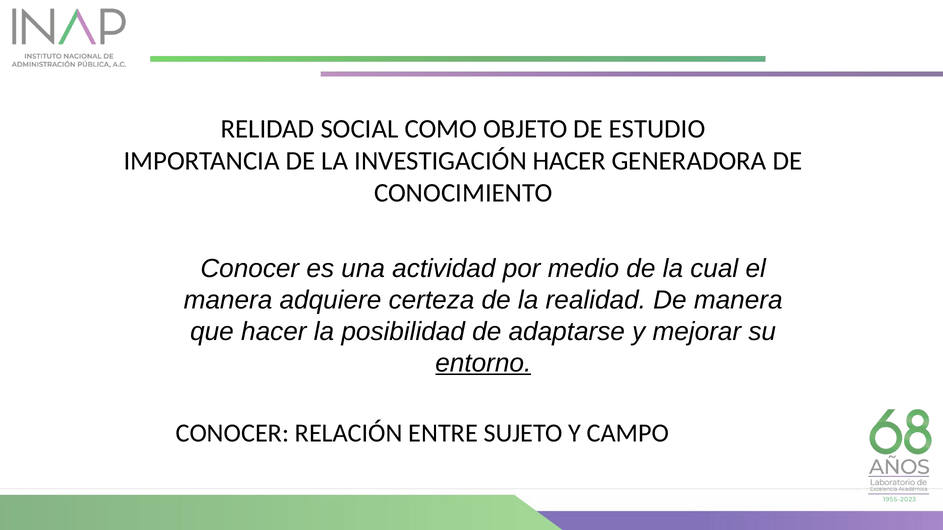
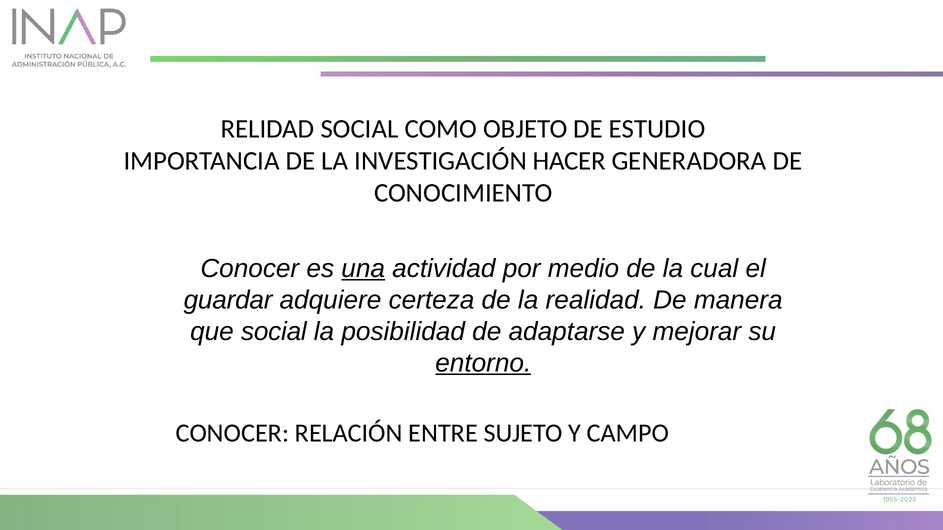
una underline: none -> present (363, 269)
manera: manera -> guardar (228, 300)
que hacer: hacer -> social (274, 332)
